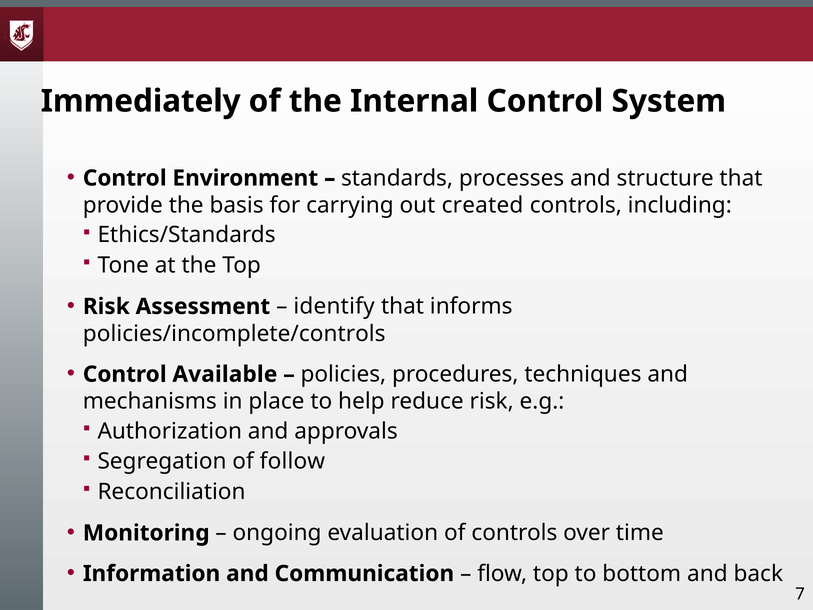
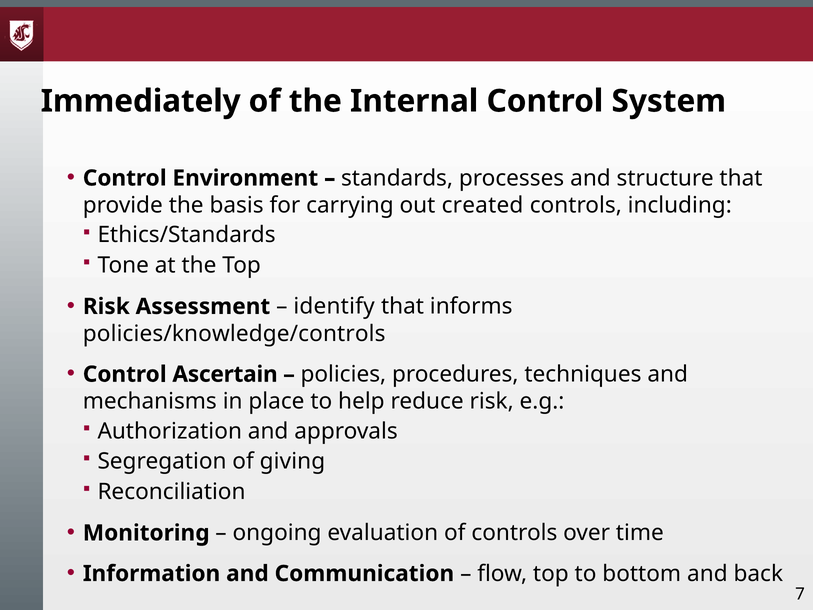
policies/incomplete/controls: policies/incomplete/controls -> policies/knowledge/controls (234, 333)
Available: Available -> Ascertain (225, 374)
follow: follow -> giving (292, 461)
